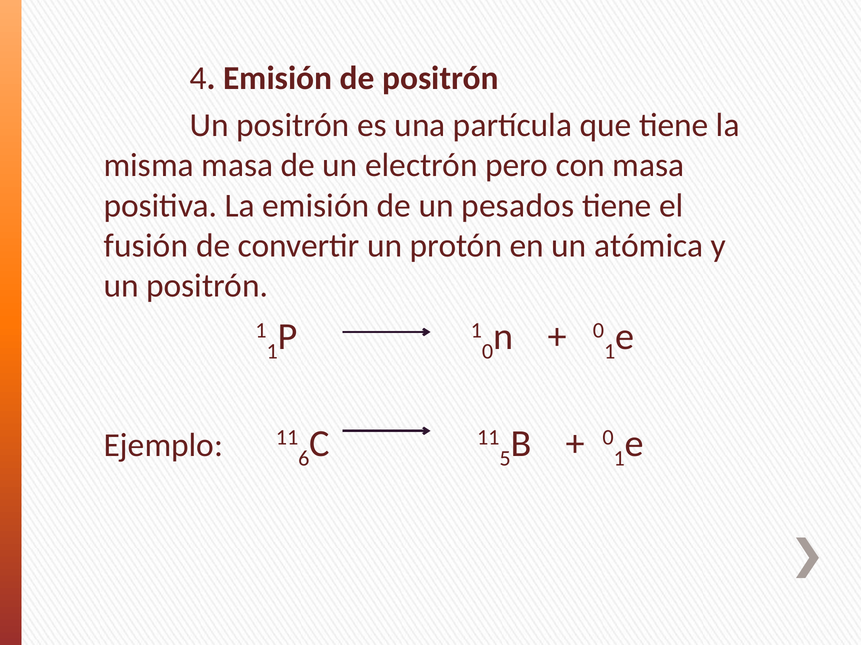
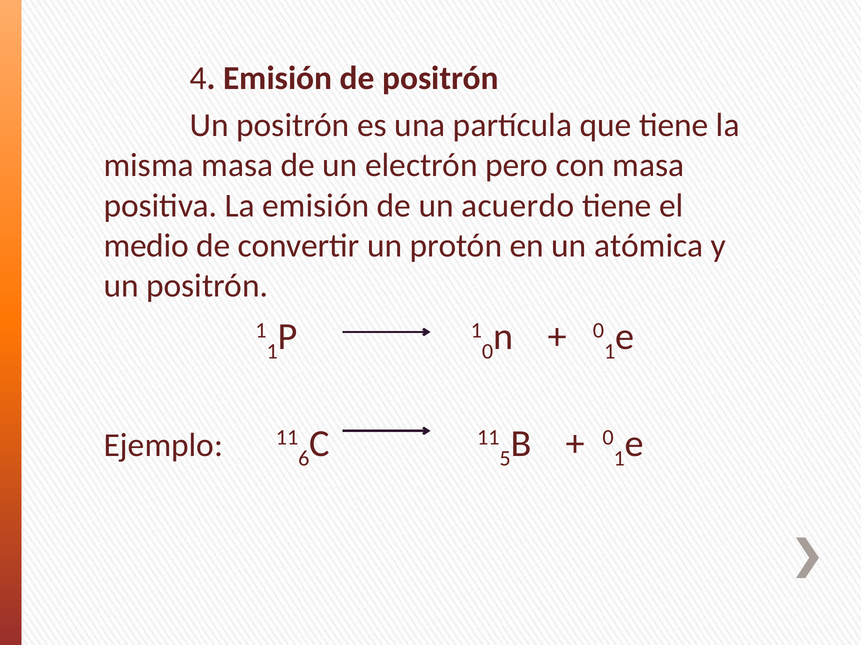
pesados: pesados -> acuerdo (518, 206)
fusión: fusión -> medio (146, 246)
